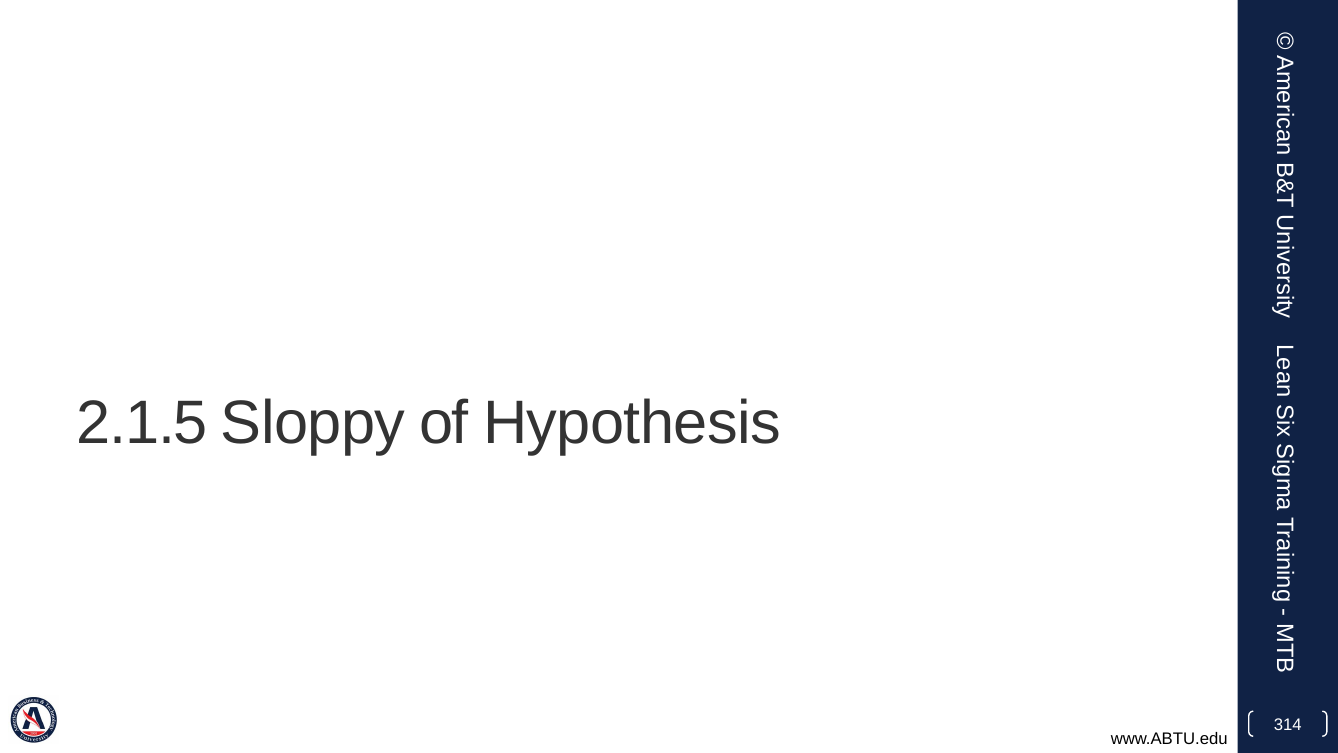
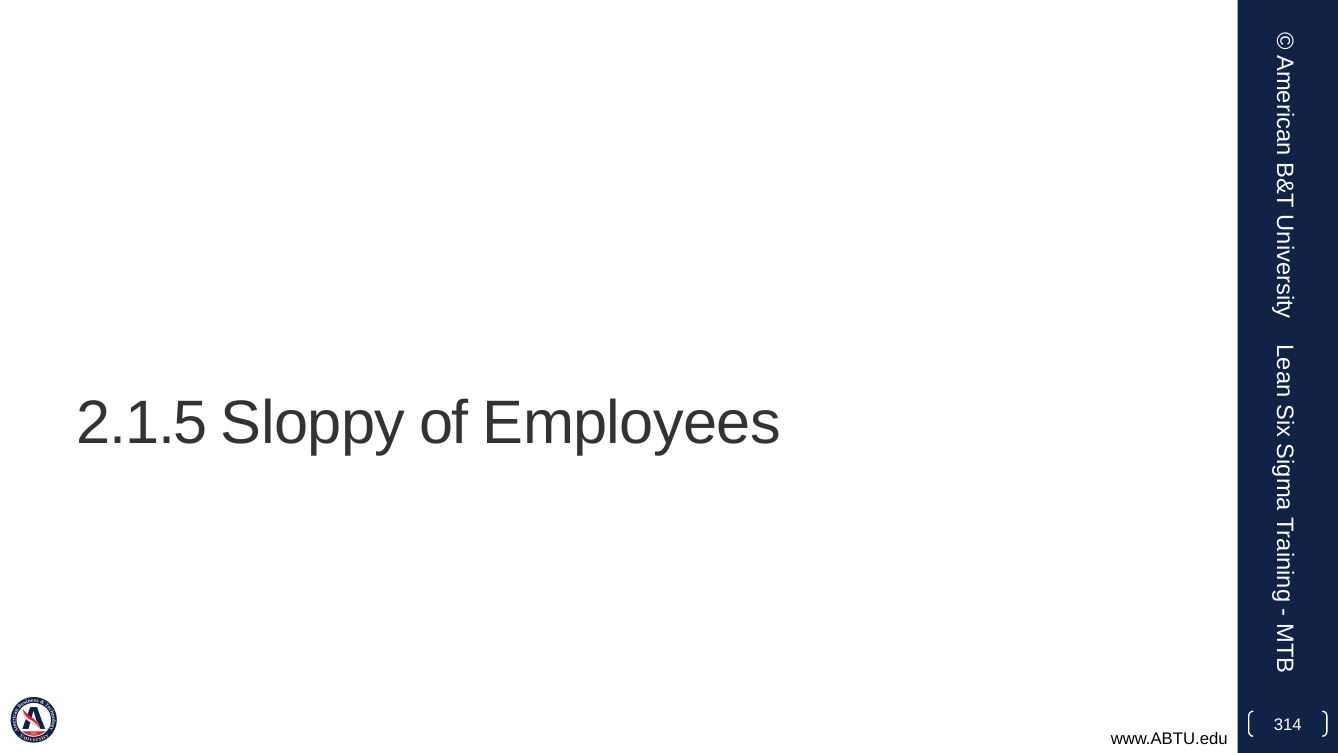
Hypothesis: Hypothesis -> Employees (632, 423)
